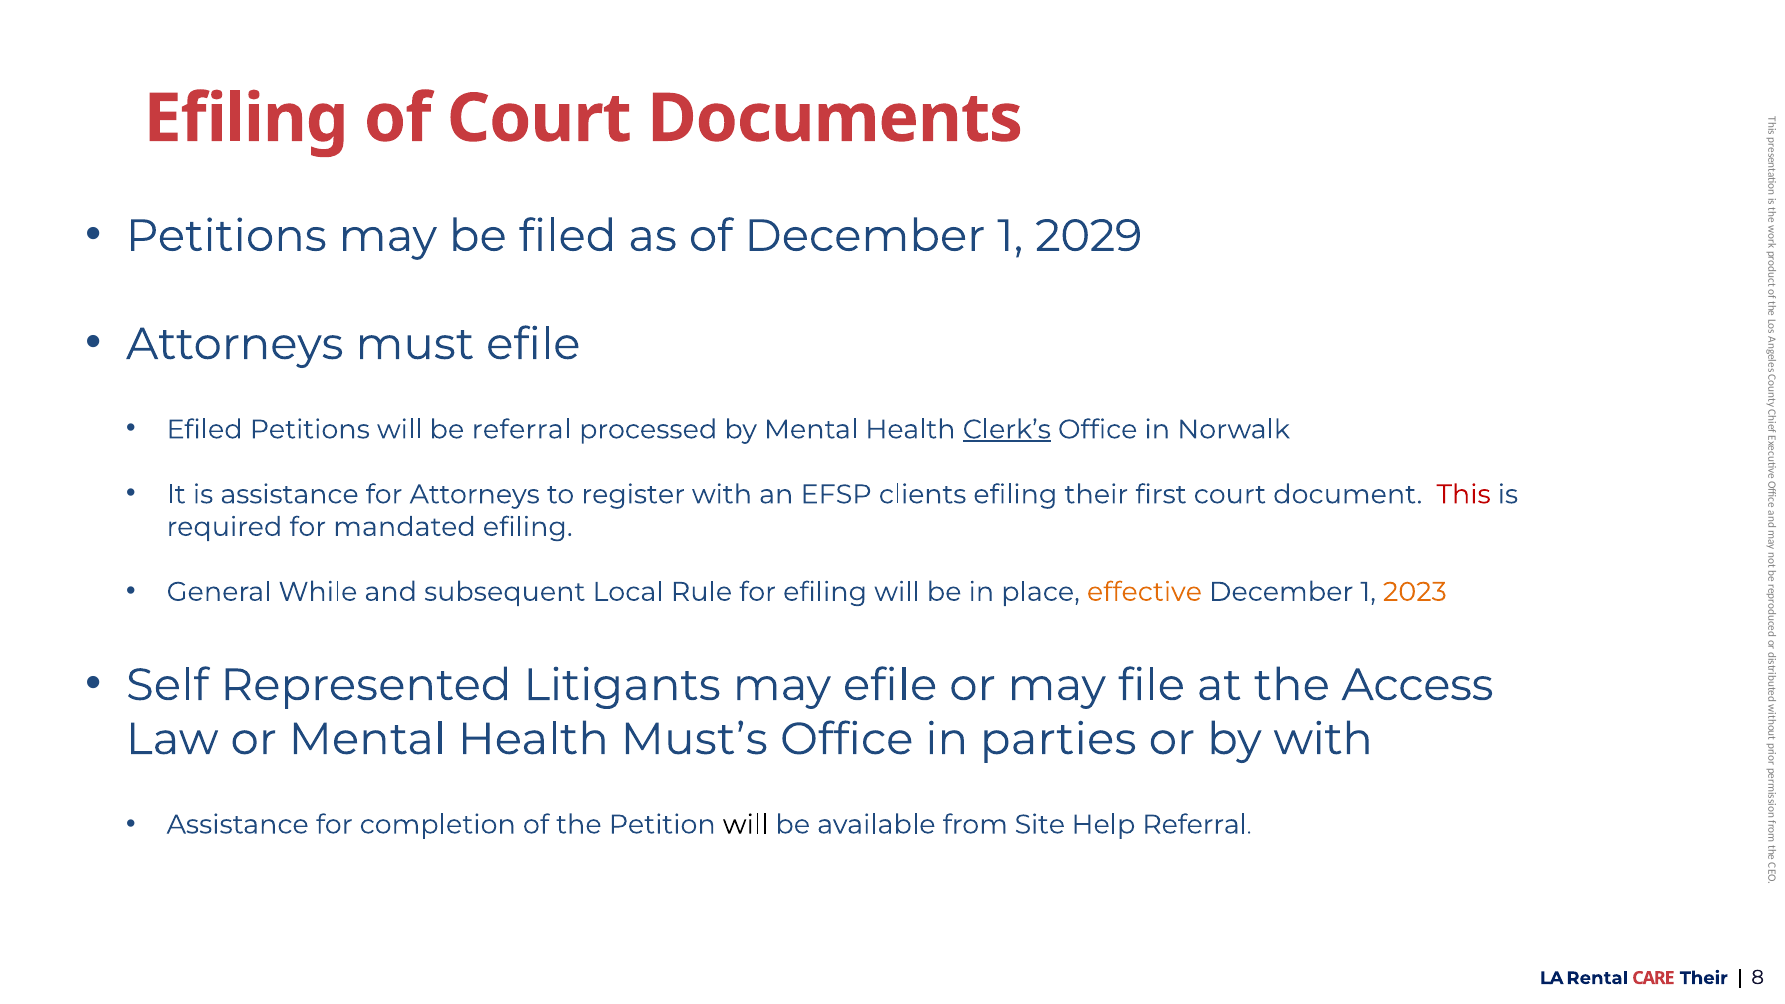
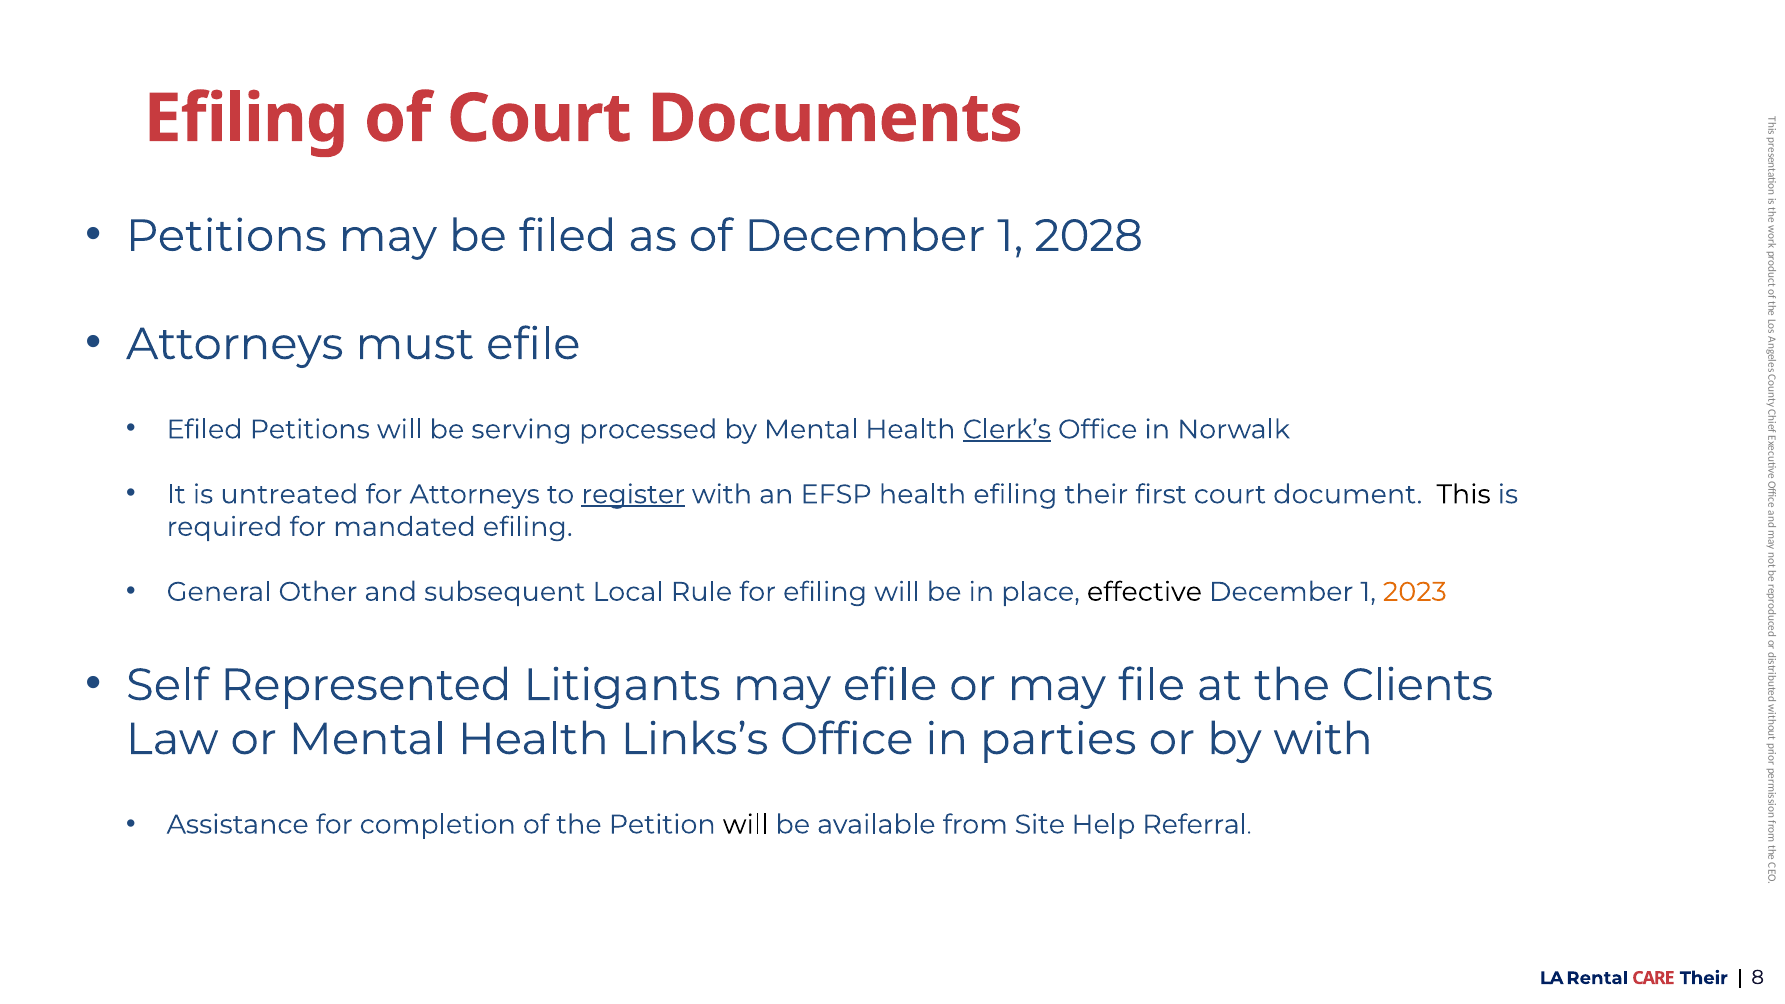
2029: 2029 -> 2028 (1089, 236)
be referral: referral -> serving (522, 430)
is assistance: assistance -> untreated (289, 495)
register underline: none -> present (633, 495)
EFSP clients: clients -> health (923, 495)
This colour: red -> black (1464, 495)
While: While -> Other (318, 592)
effective colour: orange -> black (1144, 592)
Access: Access -> Clients (1418, 685)
Must’s: Must’s -> Links’s (695, 739)
